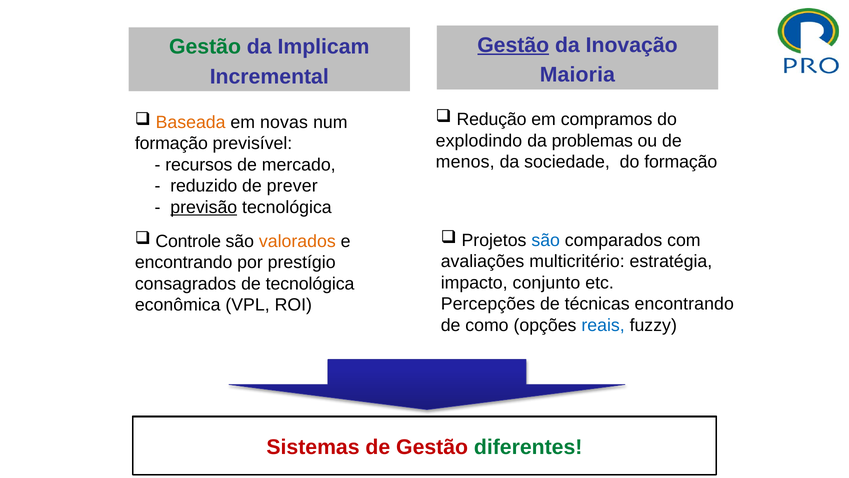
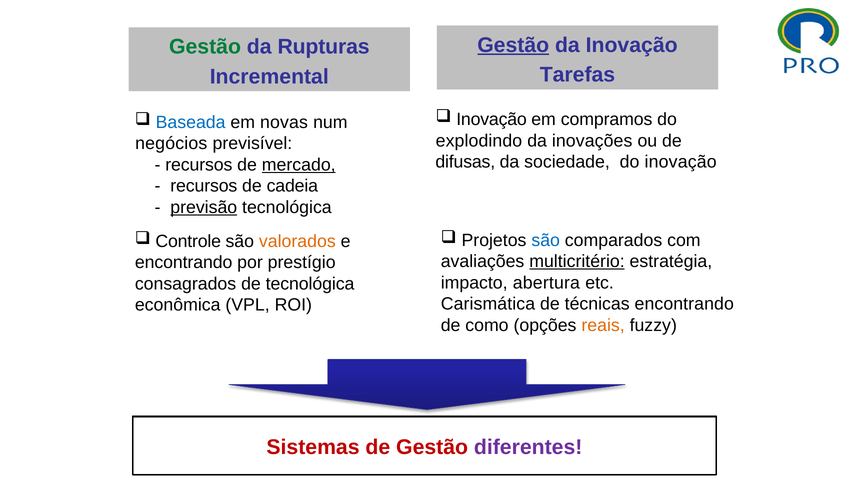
Implicam: Implicam -> Rupturas (324, 47)
Maioria: Maioria -> Tarefas (577, 75)
Redução: Redução -> Inovação (492, 119)
Baseada colour: orange -> blue (191, 122)
problemas: problemas -> inovações (592, 141)
formação: formação -> negócios (171, 143)
menos: menos -> difusas (465, 162)
do formação: formação -> inovação (681, 162)
mercado underline: none -> present (299, 165)
reduzido: reduzido -> recursos (204, 186)
prever: prever -> cadeia (292, 186)
multicritério underline: none -> present (577, 261)
conjunto: conjunto -> abertura (546, 282)
Percepções: Percepções -> Carismática (488, 304)
reais colour: blue -> orange (603, 325)
diferentes colour: green -> purple (528, 447)
